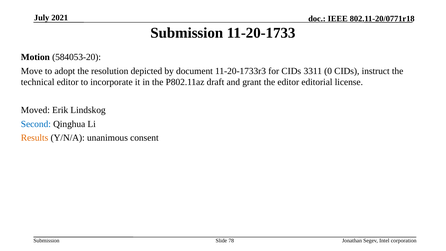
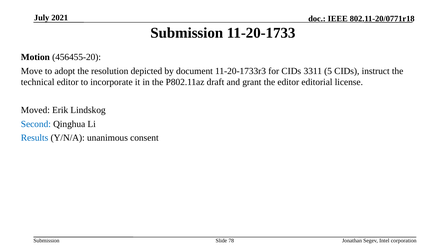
584053-20: 584053-20 -> 456455-20 (77, 57)
0: 0 -> 5 (328, 71)
Results colour: orange -> blue (35, 138)
